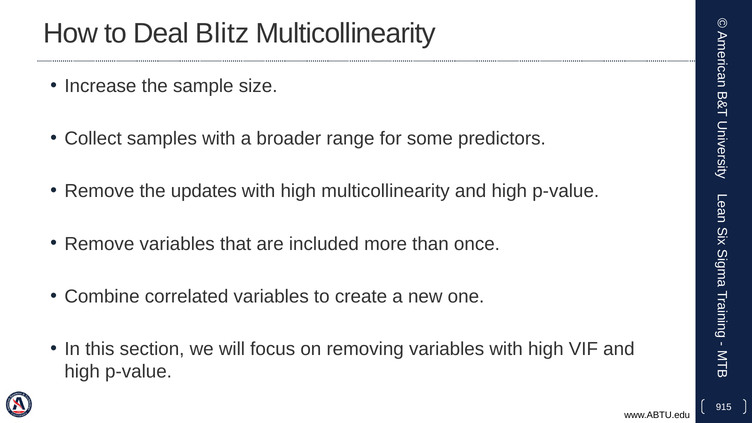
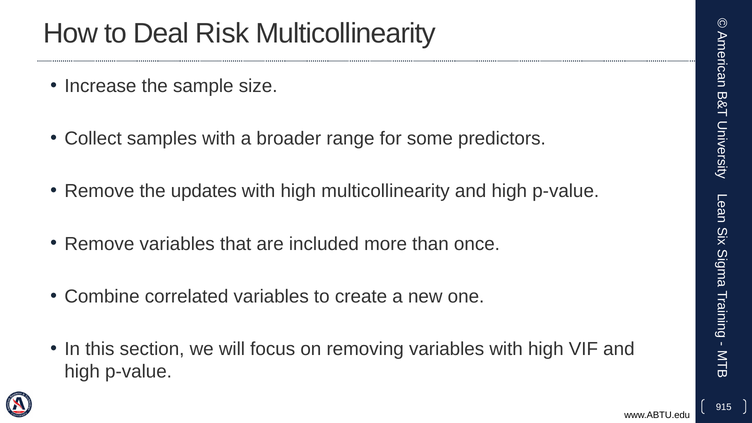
Blitz: Blitz -> Risk (222, 33)
